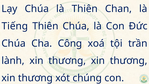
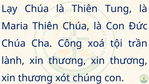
Chan: Chan -> Tung (118, 9)
Tiếng: Tiếng -> Maria (15, 26)
